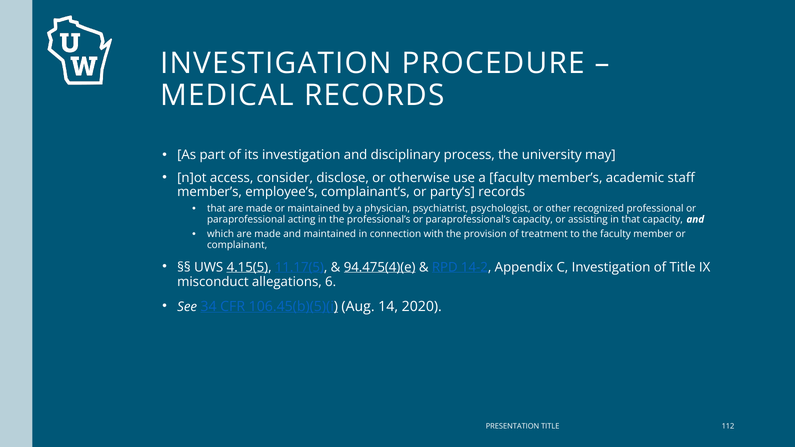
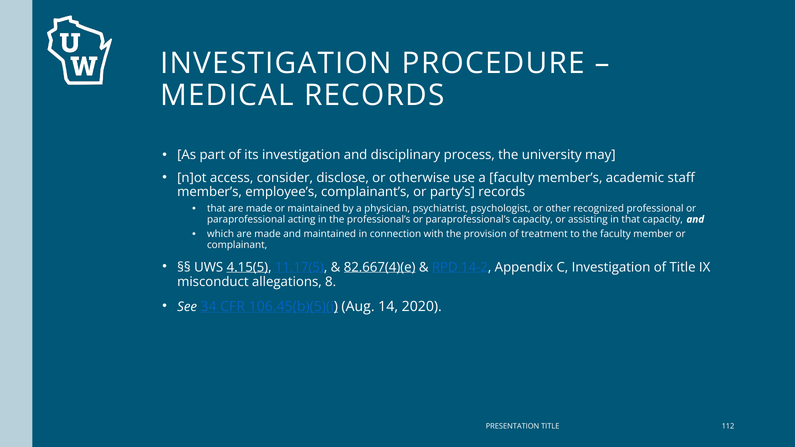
94.475(4)(e: 94.475(4)(e -> 82.667(4)(e (380, 267)
6: 6 -> 8 (331, 282)
